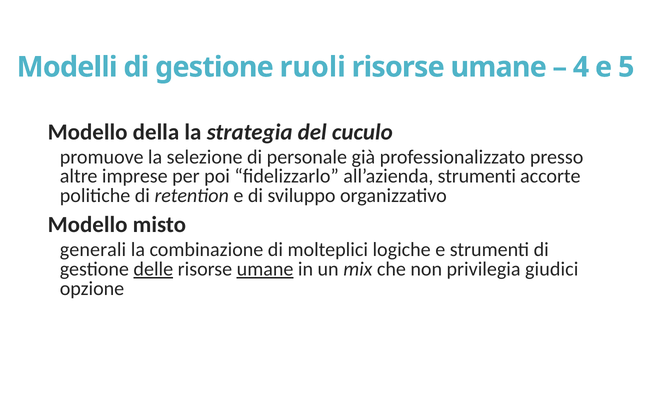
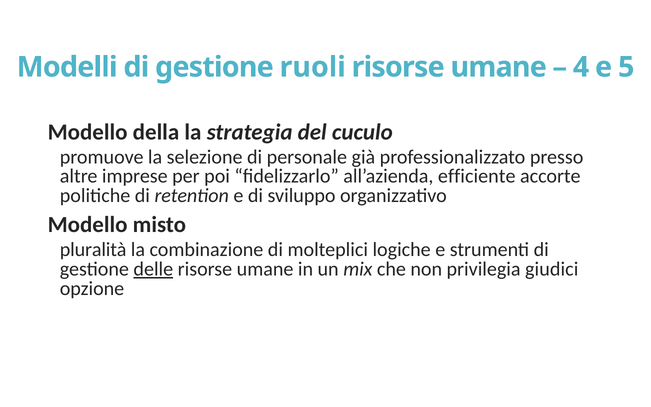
all’azienda strumenti: strumenti -> efficiente (477, 176)
generali: generali -> pluralità (93, 250)
umane underline: present -> none (265, 269)
